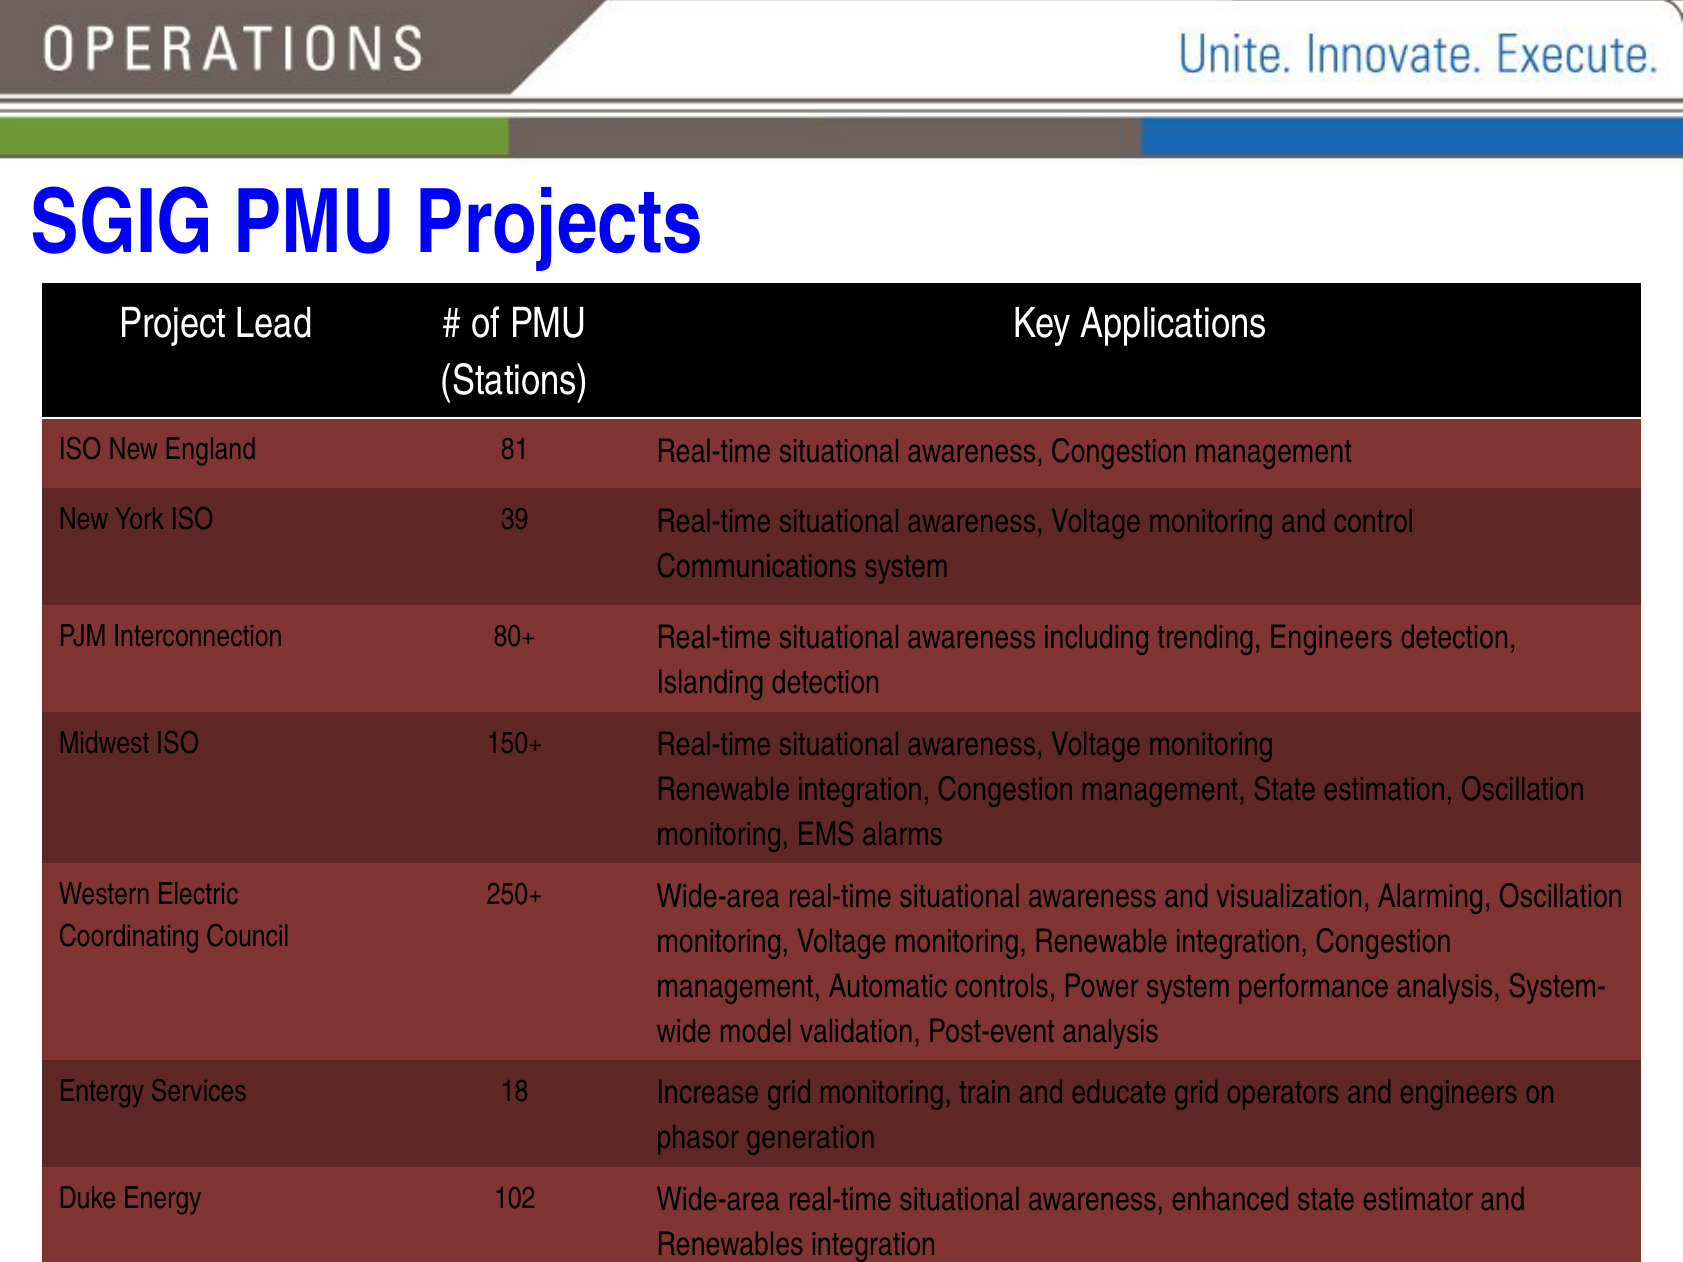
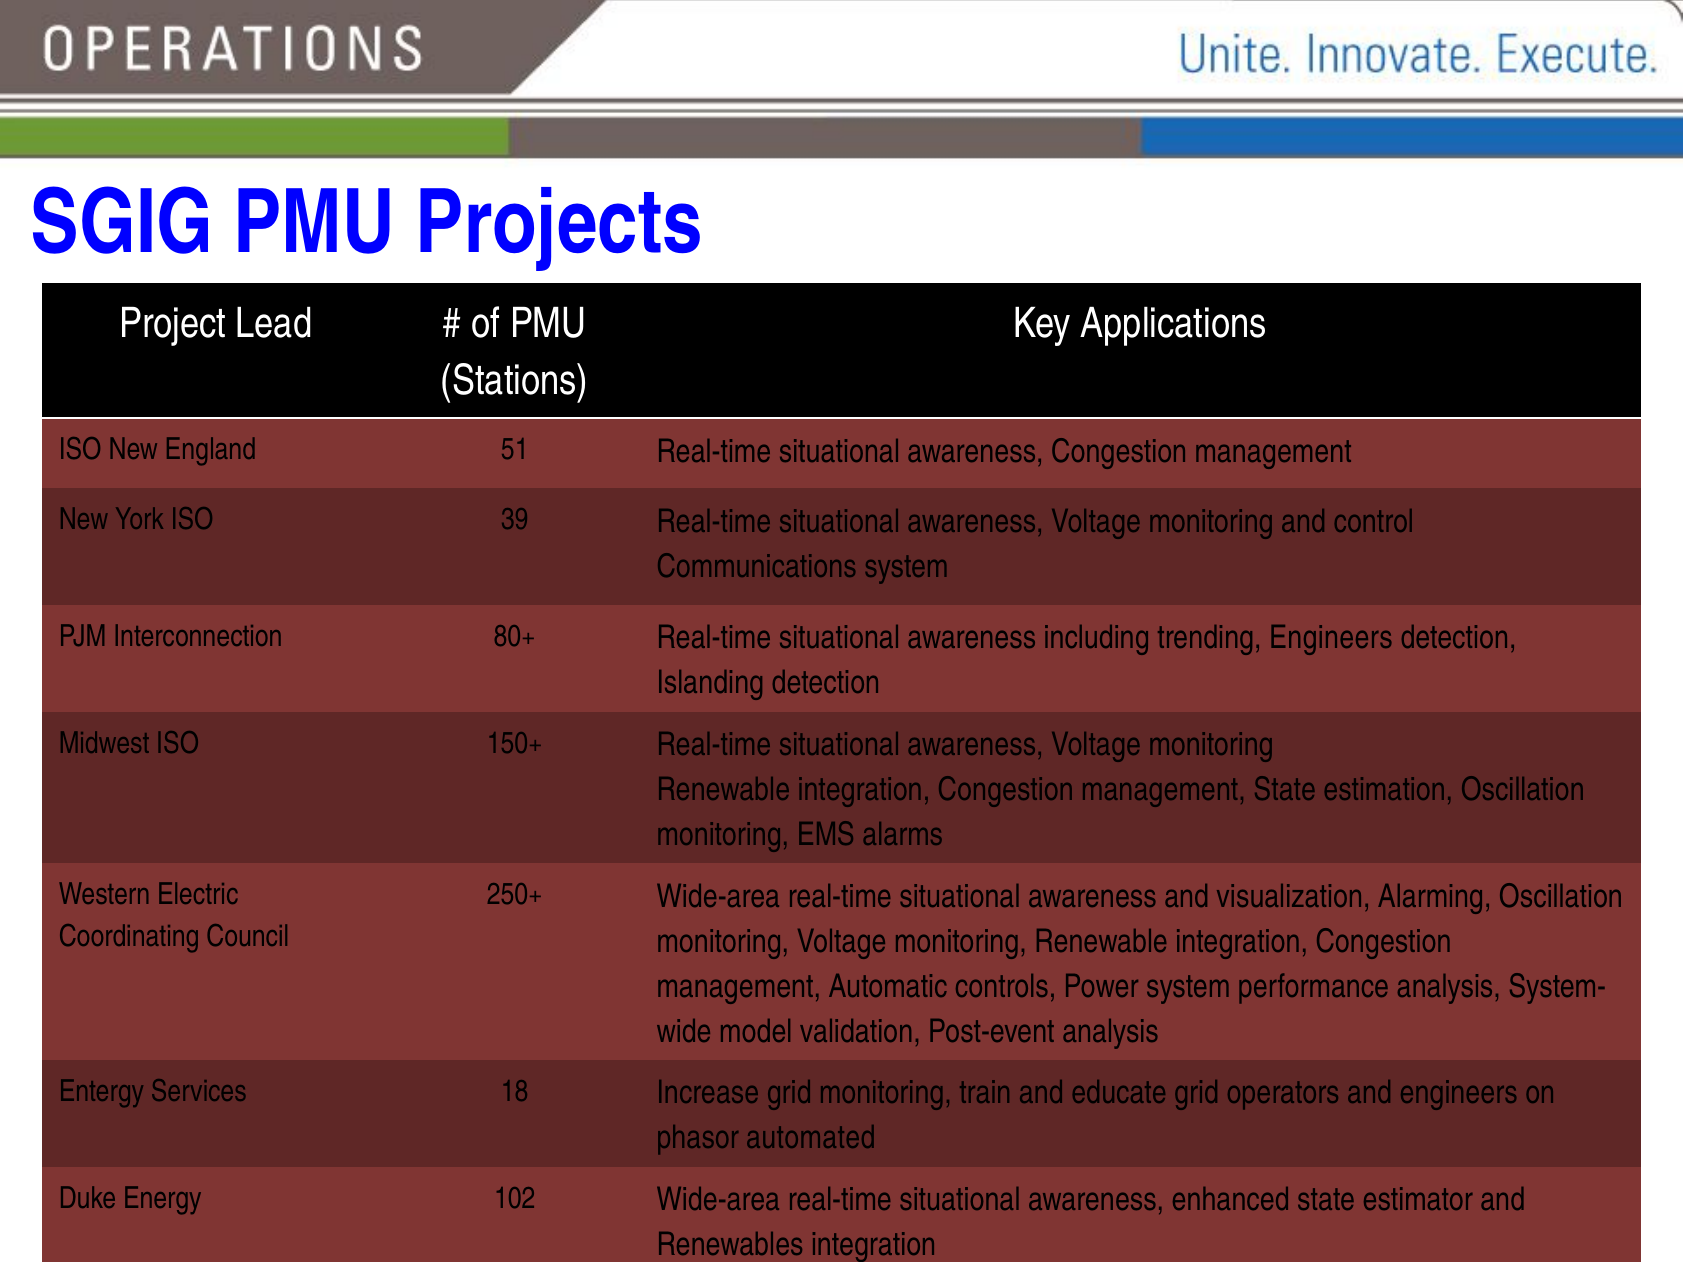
81: 81 -> 51 (515, 450)
generation: generation -> automated (811, 1138)
